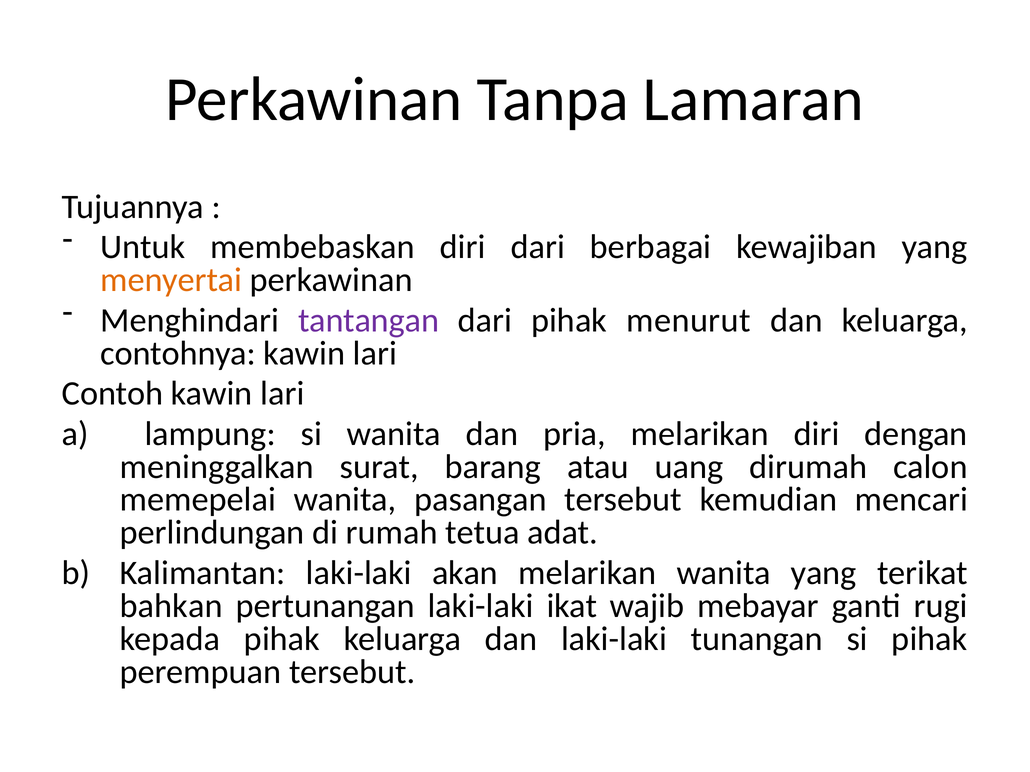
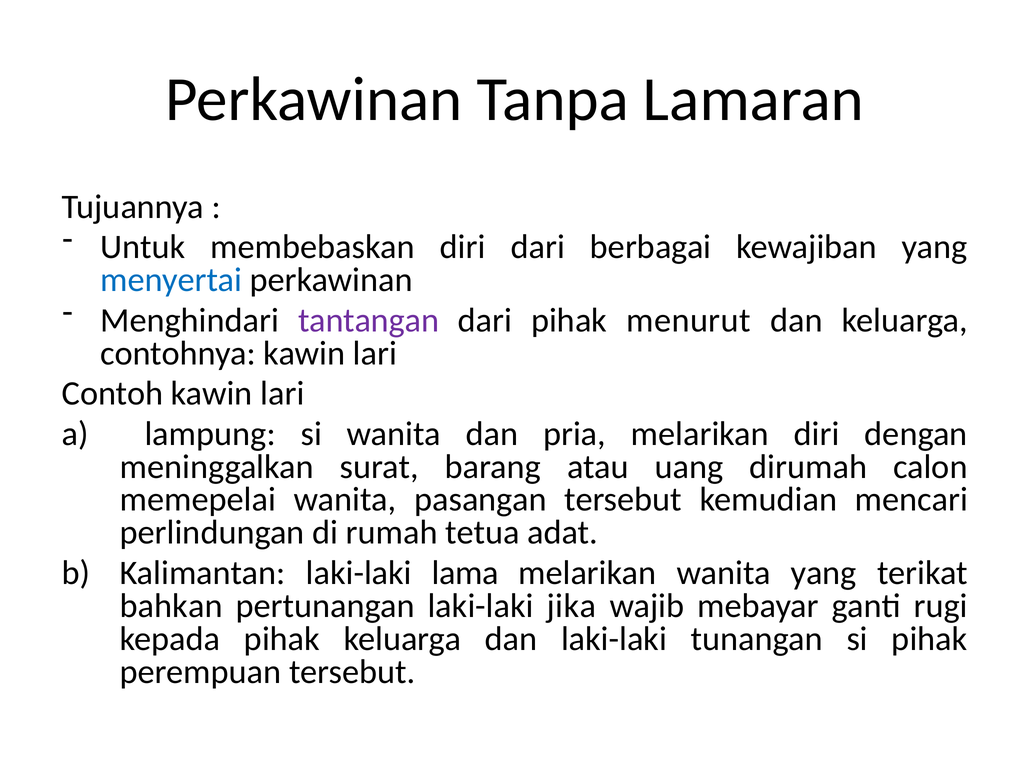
menyertai colour: orange -> blue (171, 280)
akan: akan -> lama (465, 573)
ikat: ikat -> jika (572, 606)
